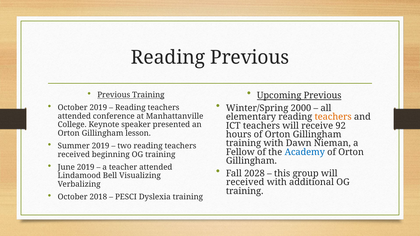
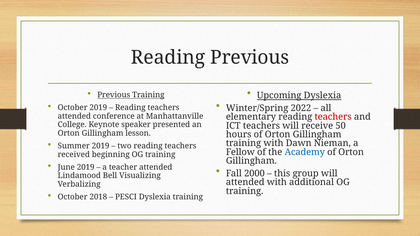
Upcoming Previous: Previous -> Dyslexia (323, 96)
2000: 2000 -> 2022 (301, 108)
teachers colour: orange -> red (333, 117)
92: 92 -> 50 (341, 126)
2028: 2028 -> 2000 (254, 174)
received: received -> attended (245, 182)
